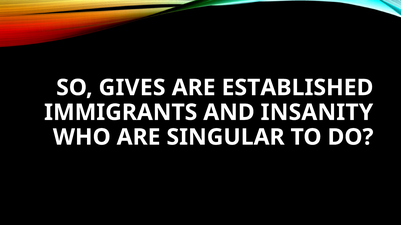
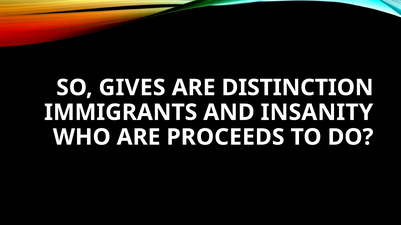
ESTABLISHED: ESTABLISHED -> DISTINCTION (298, 88)
SINGULAR: SINGULAR -> PROCEEDS (225, 137)
